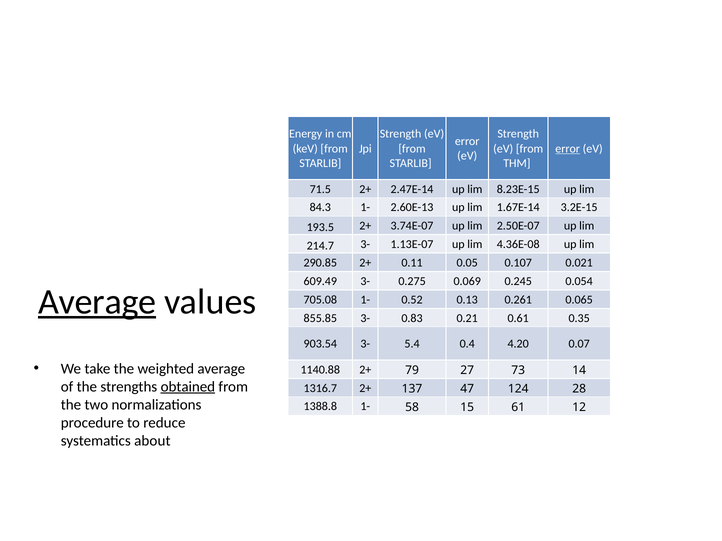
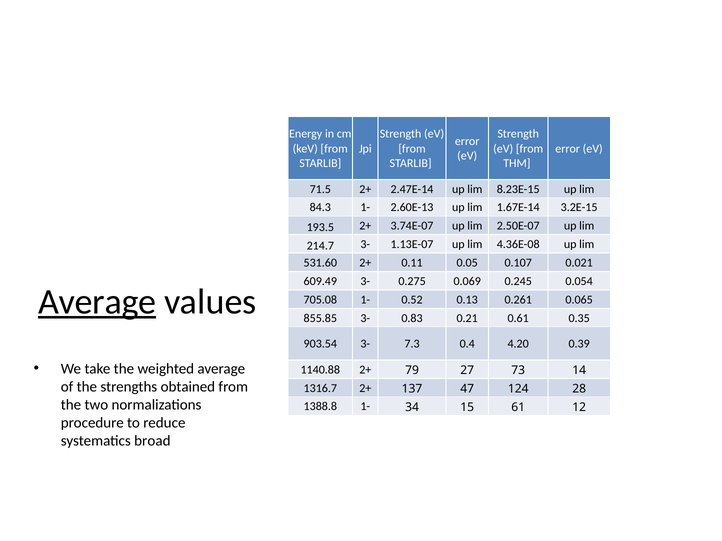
error underline: present -> none (568, 149)
290.85: 290.85 -> 531.60 (320, 263)
5.4: 5.4 -> 7.3 (412, 344)
0.07: 0.07 -> 0.39 (579, 344)
obtained underline: present -> none (188, 387)
58: 58 -> 34 (412, 407)
about: about -> broad (152, 441)
